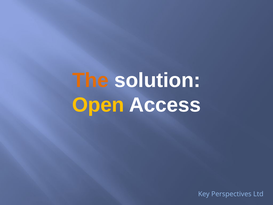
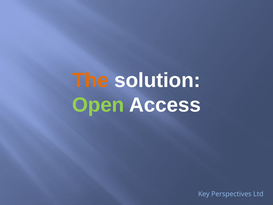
Open colour: yellow -> light green (98, 105)
